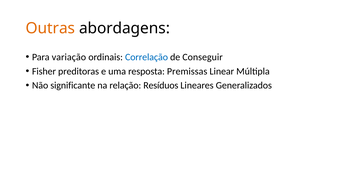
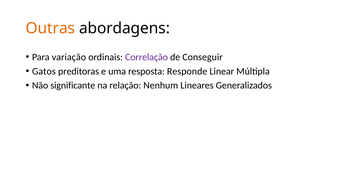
Correlação colour: blue -> purple (147, 57)
Fisher: Fisher -> Gatos (44, 71)
Premissas: Premissas -> Responde (187, 71)
Resíduos: Resíduos -> Nenhum (161, 85)
